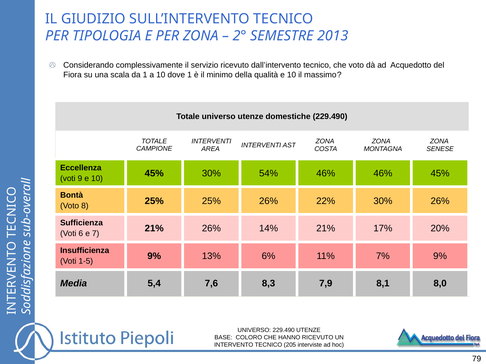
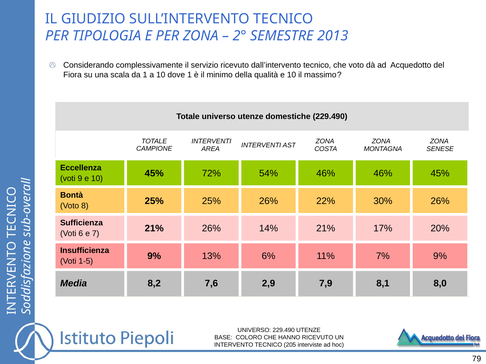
45% 30%: 30% -> 72% (211, 174)
5,4: 5,4 -> 8,2 (154, 284)
8,3: 8,3 -> 2,9 (269, 284)
